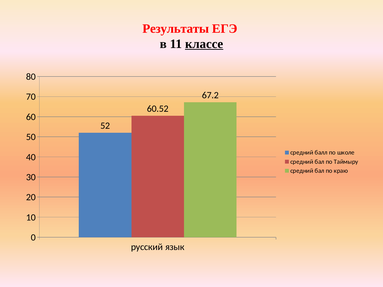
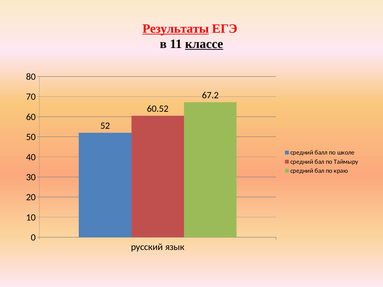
Результаты underline: none -> present (176, 29)
